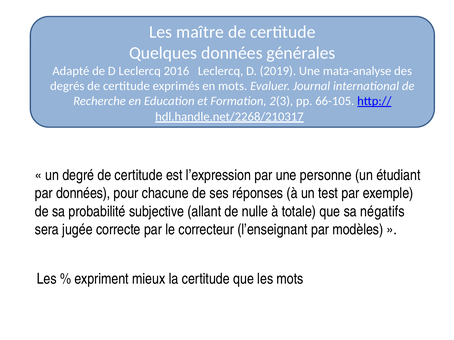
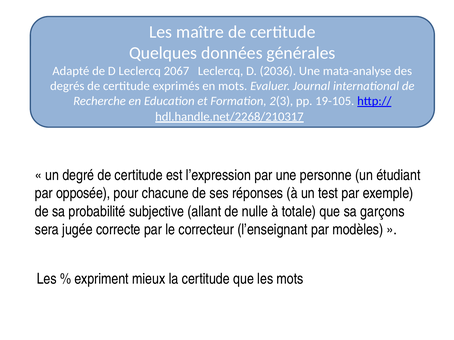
2016: 2016 -> 2067 (176, 71)
2019: 2019 -> 2036 (278, 71)
66-105: 66-105 -> 19-105 (335, 101)
par données: données -> opposée (83, 194)
négatifs: négatifs -> garçons (383, 212)
